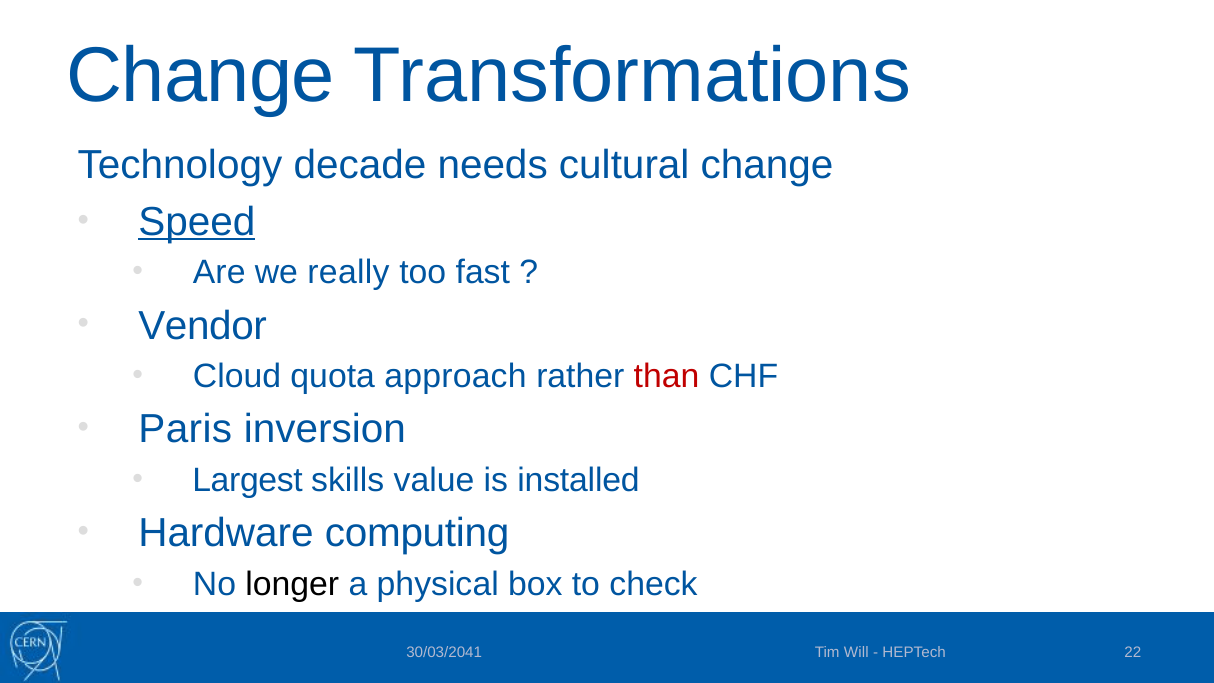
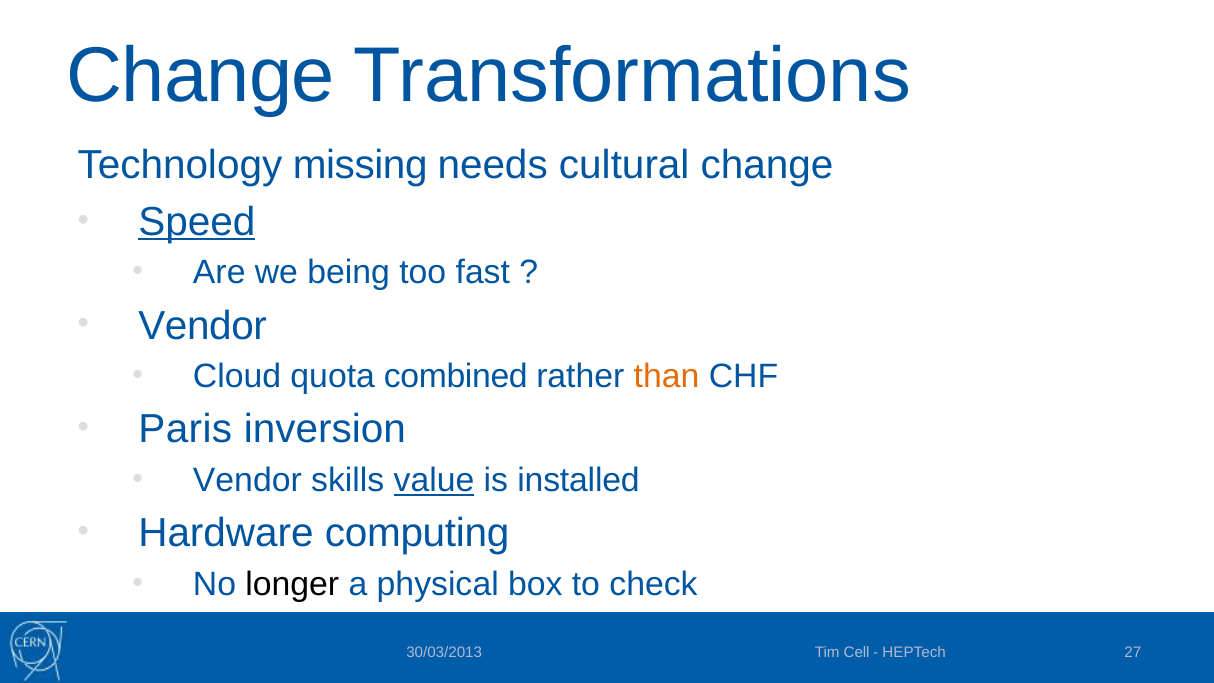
decade: decade -> missing (360, 165)
really: really -> being (349, 273)
approach: approach -> combined (456, 376)
than colour: red -> orange (667, 376)
Largest: Largest -> Vendor (247, 480)
value underline: none -> present (434, 480)
30/03/2041: 30/03/2041 -> 30/03/2013 (444, 653)
Will: Will -> Cell (857, 652)
22: 22 -> 27 (1133, 652)
